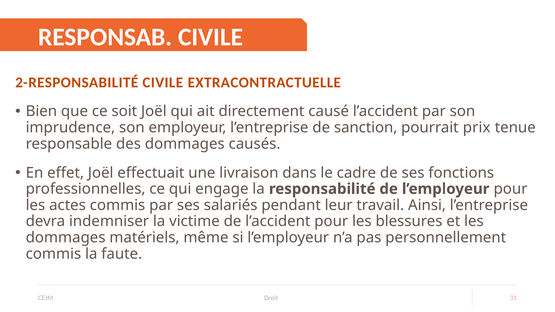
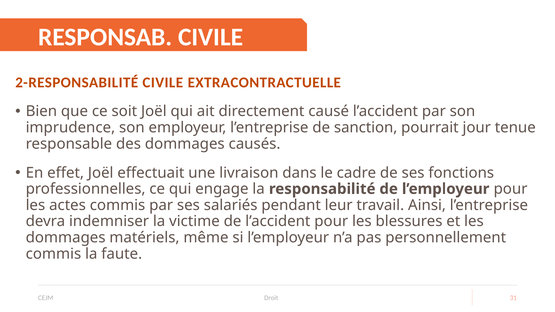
prix: prix -> jour (477, 128)
